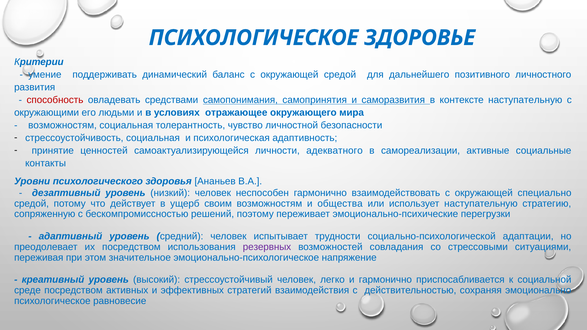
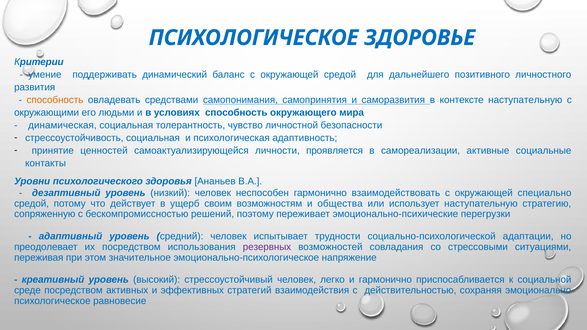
способность colour: red -> orange (55, 100)
условиях отражающее: отражающее -> способность (236, 113)
возможностям: возможностям -> динамическая (62, 125)
адекватного: адекватного -> проявляется (335, 151)
